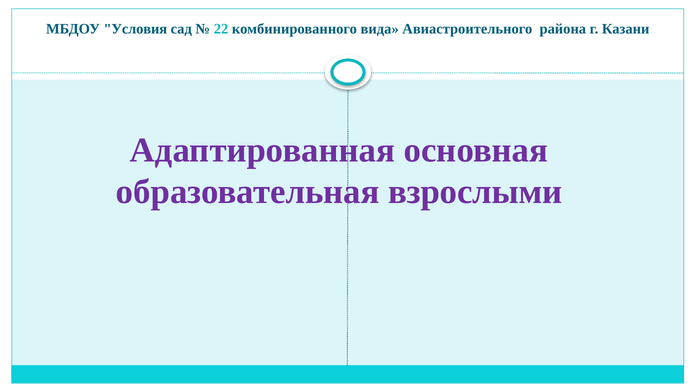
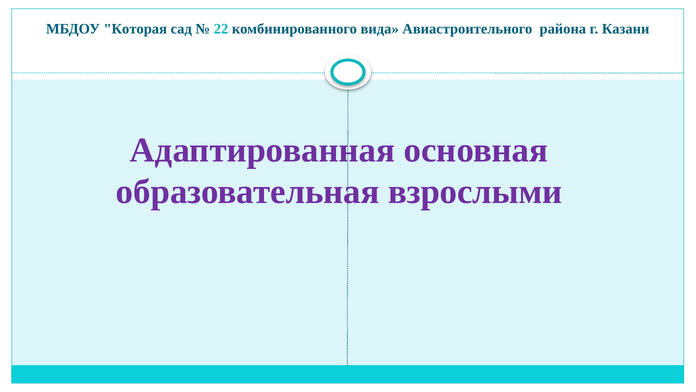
Условия: Условия -> Которая (135, 29)
